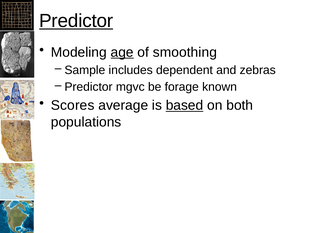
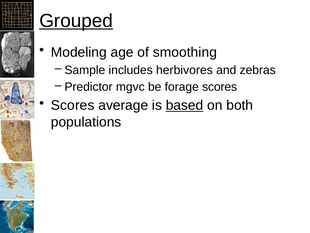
Predictor: Predictor -> Grouped (76, 21)
age underline: present -> none (122, 52)
dependent: dependent -> herbivores (184, 70)
forage known: known -> scores (220, 87)
